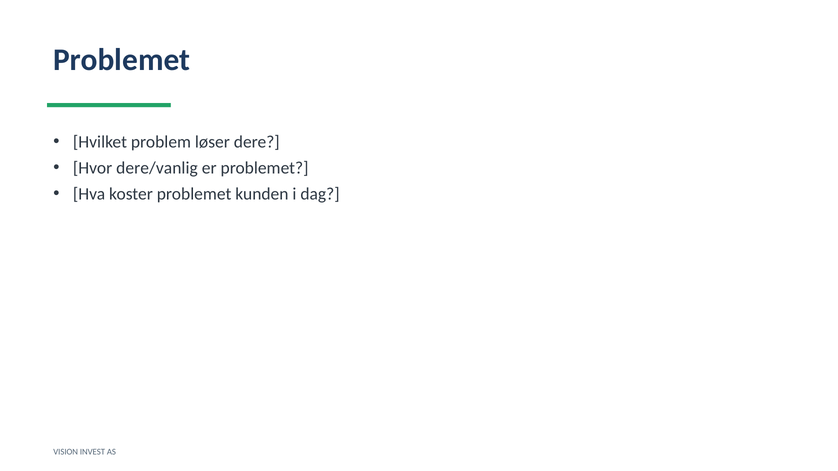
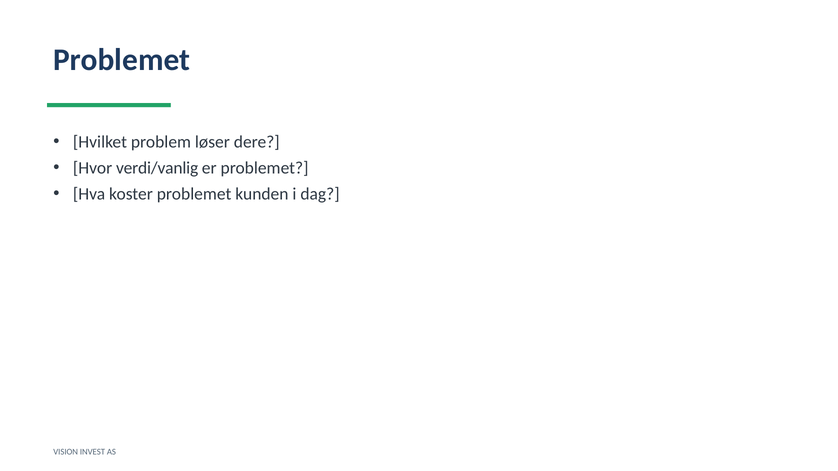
dere/vanlig: dere/vanlig -> verdi/vanlig (157, 168)
